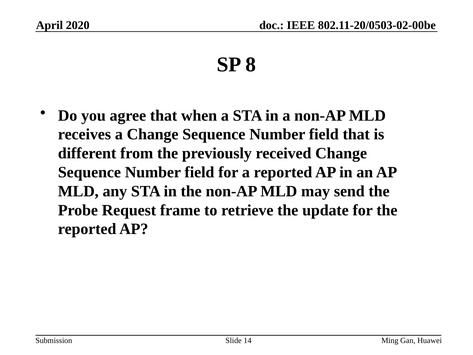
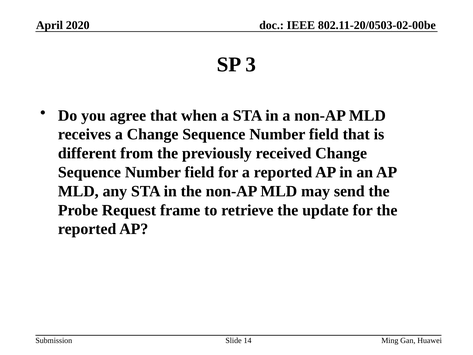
8: 8 -> 3 (251, 65)
